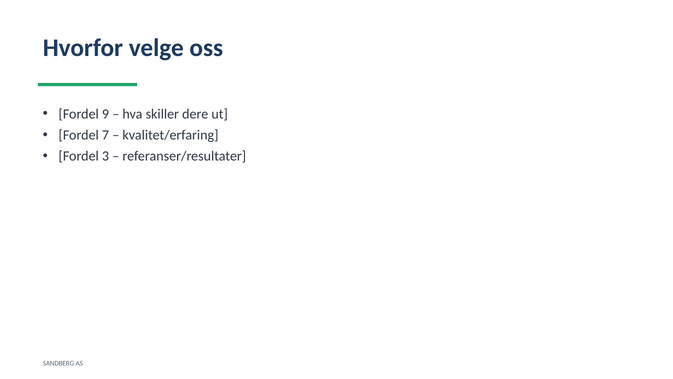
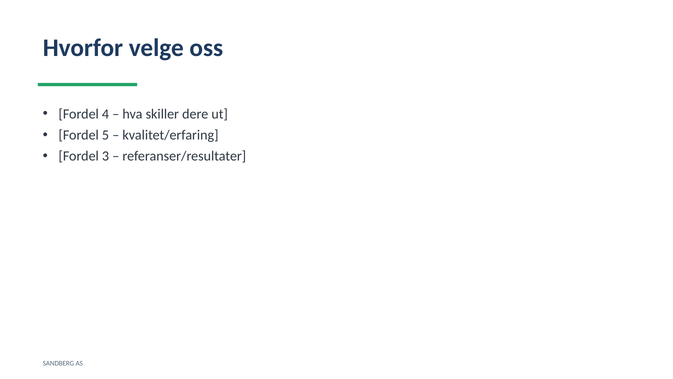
9: 9 -> 4 (106, 114)
7: 7 -> 5 (106, 135)
